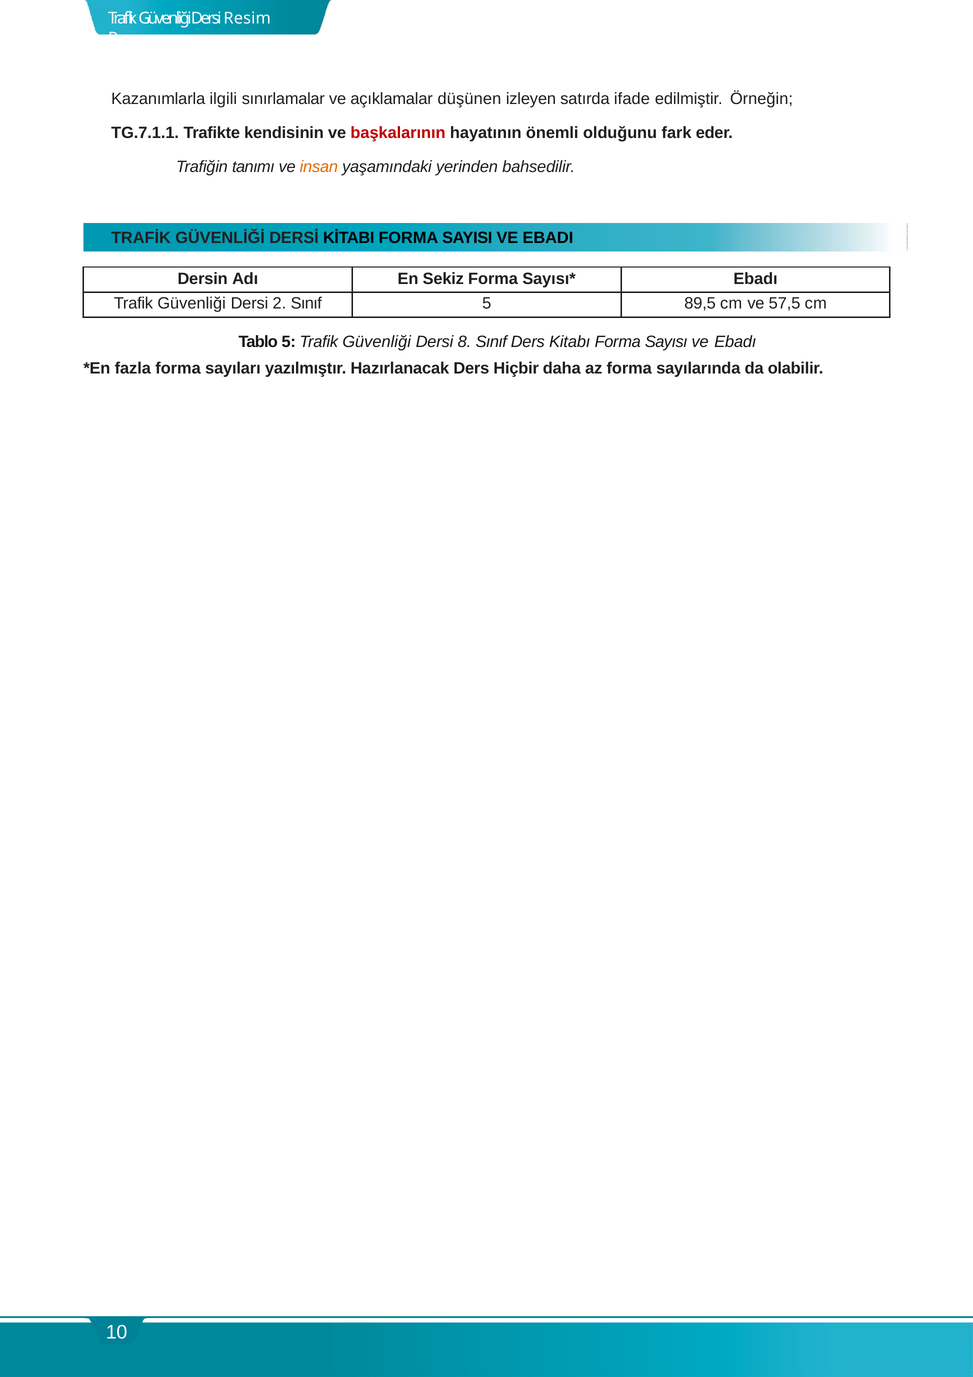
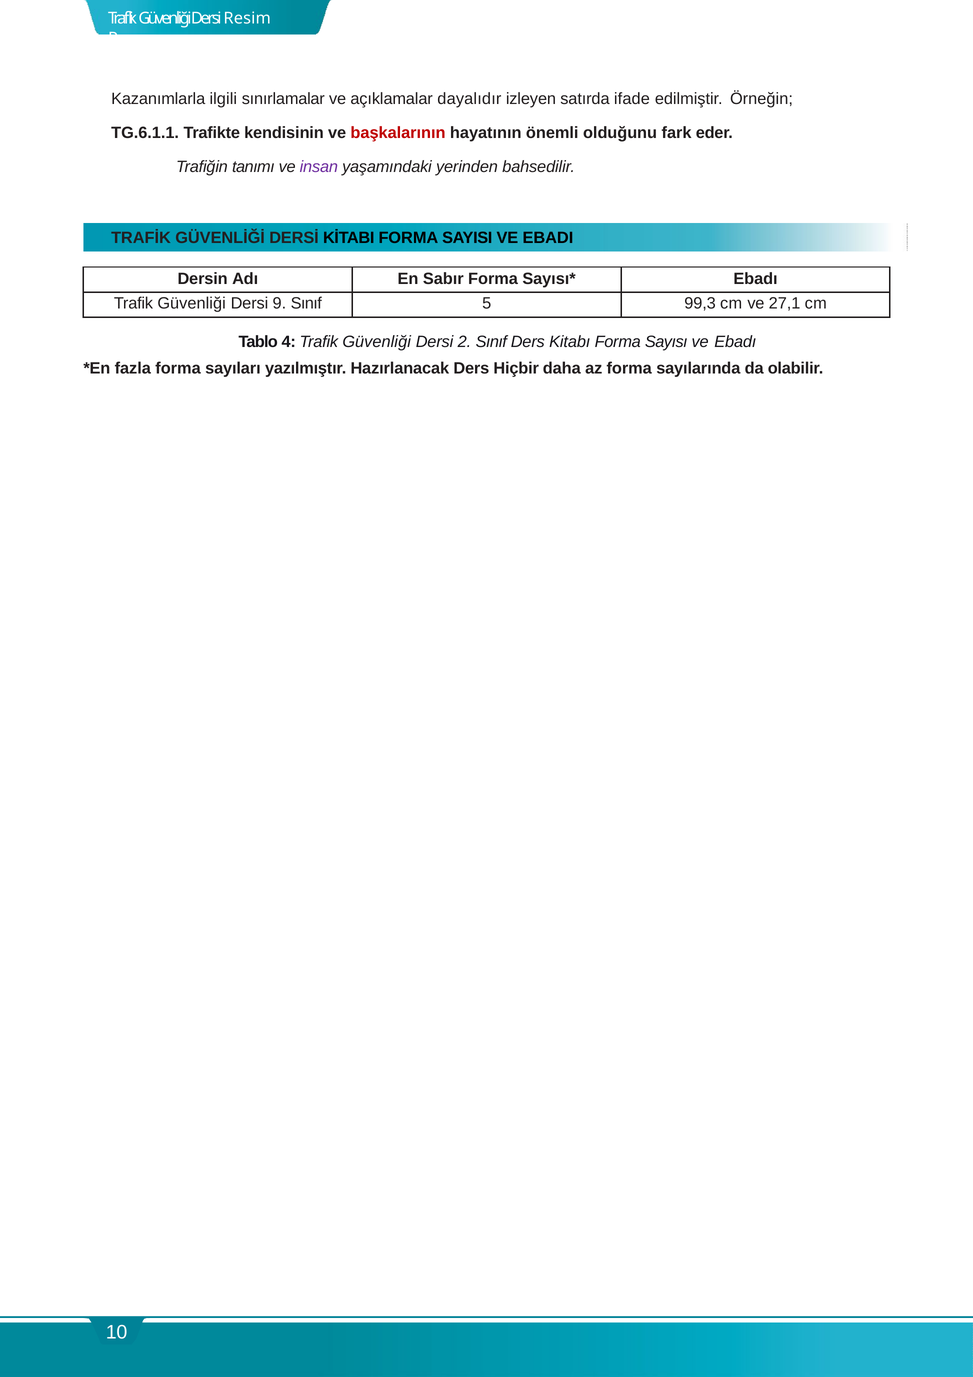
düşünen: düşünen -> dayalıdır (469, 99)
TG.7.1.1: TG.7.1.1 -> TG.6.1.1 (145, 133)
insan colour: orange -> purple (319, 167)
Sekiz: Sekiz -> Sabır (443, 279)
2: 2 -> 9 (279, 304)
89,5: 89,5 -> 99,3 (700, 304)
57,5: 57,5 -> 27,1 (785, 304)
Tablo 5: 5 -> 4 (289, 342)
8: 8 -> 2 (464, 342)
